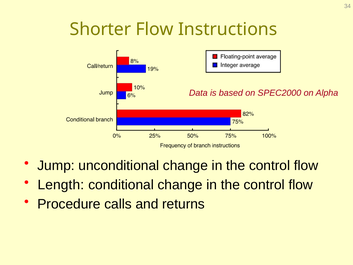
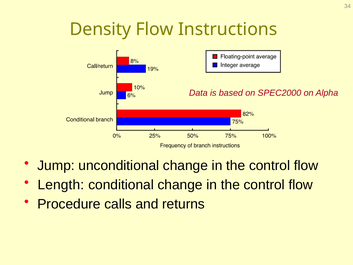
Shorter: Shorter -> Density (100, 29)
